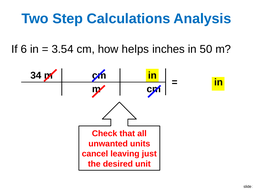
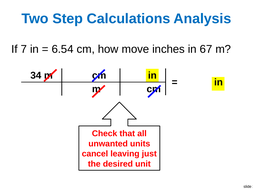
6: 6 -> 7 (24, 49)
3.54: 3.54 -> 6.54 (63, 49)
helps: helps -> move (135, 49)
50: 50 -> 67 (206, 49)
